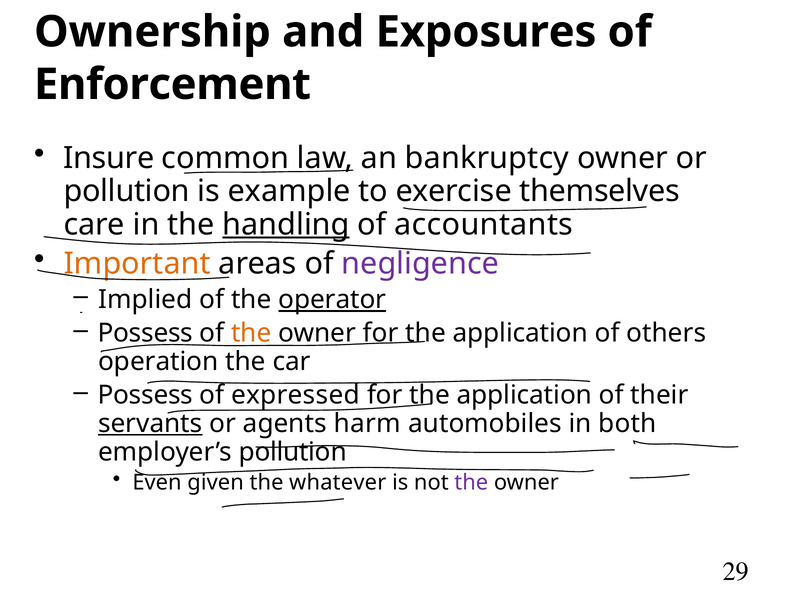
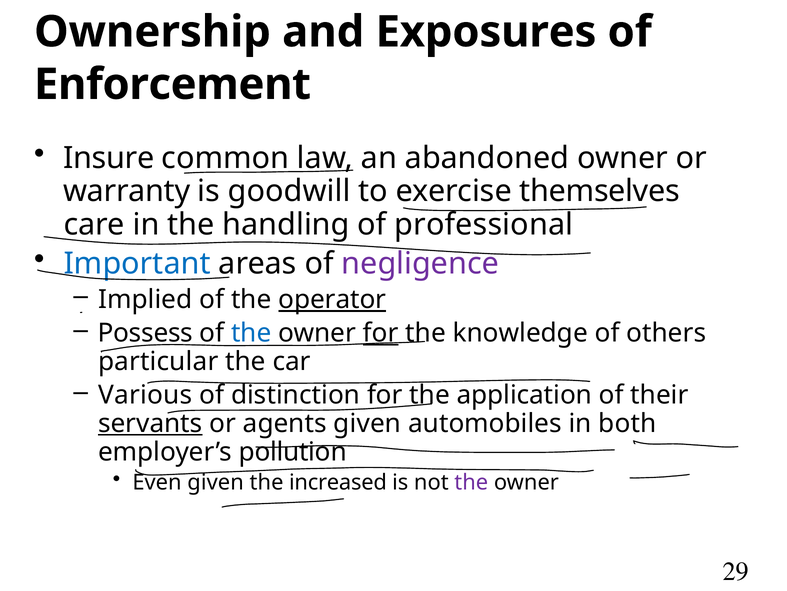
bankruptcy: bankruptcy -> abandoned (487, 158)
pollution: pollution -> warranty (127, 191)
example: example -> goodwill (289, 191)
handling underline: present -> none (286, 224)
accountants: accountants -> professional (484, 224)
Important colour: orange -> blue (137, 263)
the colour: orange -> blue (251, 333)
for underline: none -> present (381, 333)
application: application -> knowledge (520, 333)
operation: operation -> particular (158, 361)
Possess: Possess -> Various (145, 395)
expressed: expressed -> distinction (296, 395)
agents harm: harm -> given (367, 423)
whatever: whatever -> increased (338, 482)
